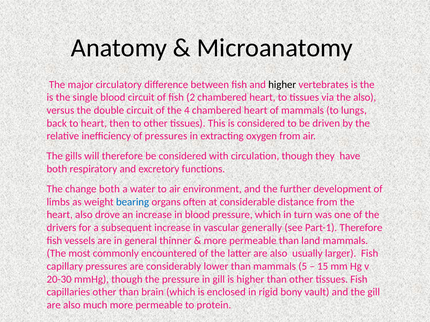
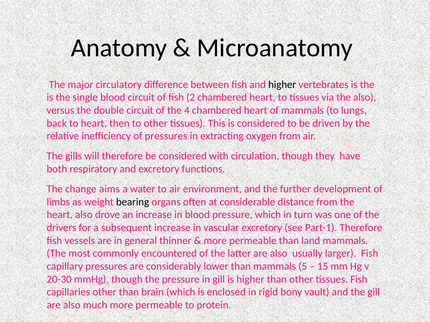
change both: both -> aims (109, 189)
bearing colour: blue -> black (133, 202)
vascular generally: generally -> excretory (262, 228)
